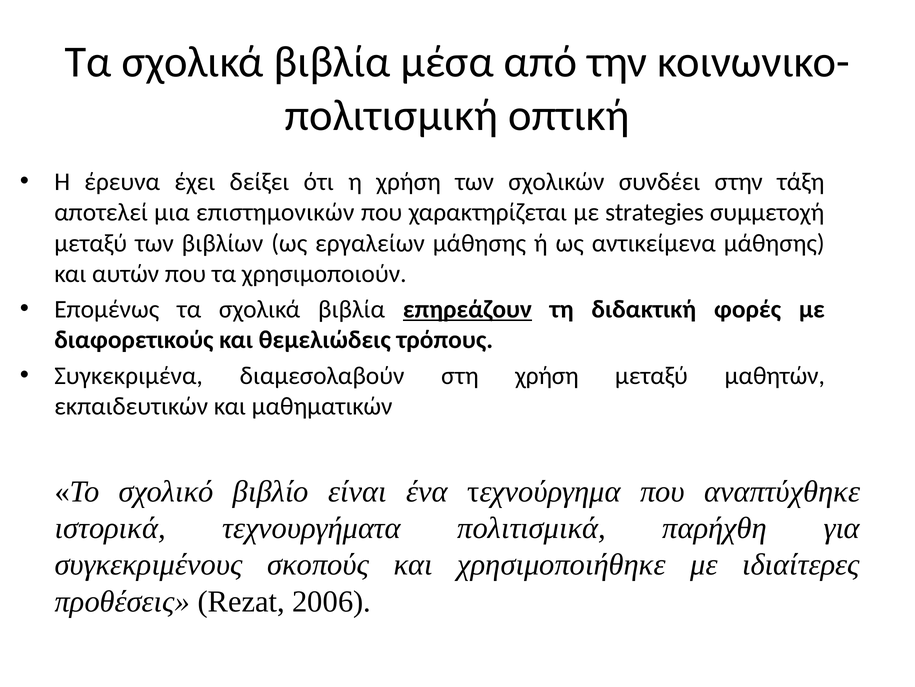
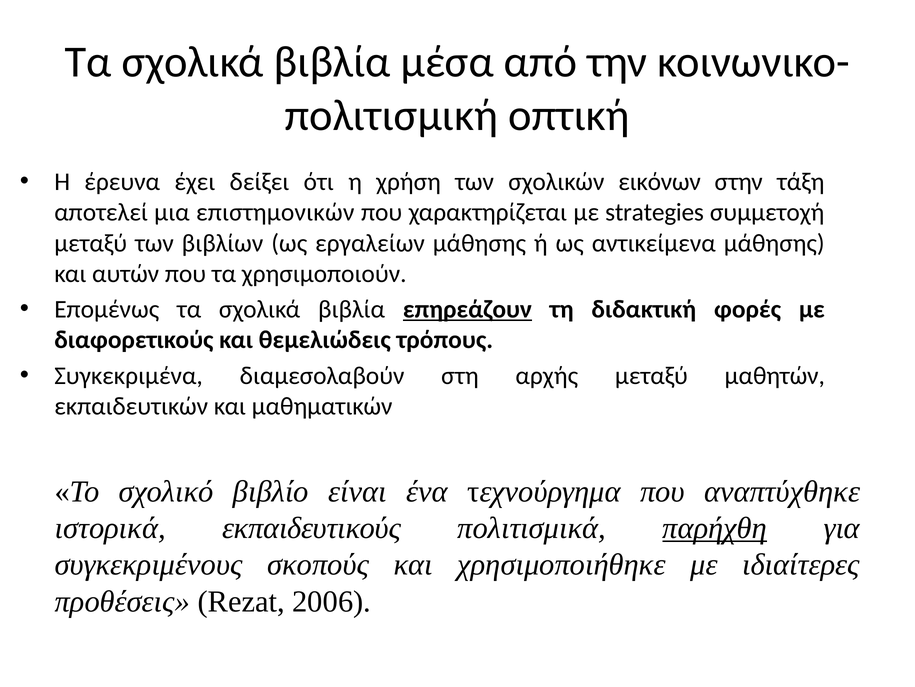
συνδέει: συνδέει -> εικόνων (660, 182)
στη χρήση: χρήση -> αρχής (547, 375)
τεχνουργήματα: τεχνουργήματα -> εκπαιδευτικούς (312, 528)
παρήχθη underline: none -> present (715, 528)
